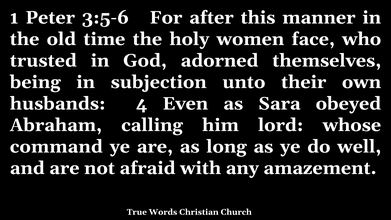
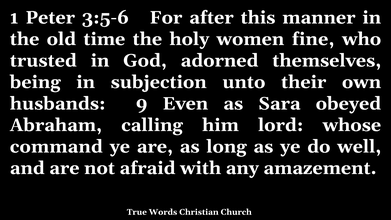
face: face -> fine (313, 39)
4: 4 -> 9 (142, 104)
